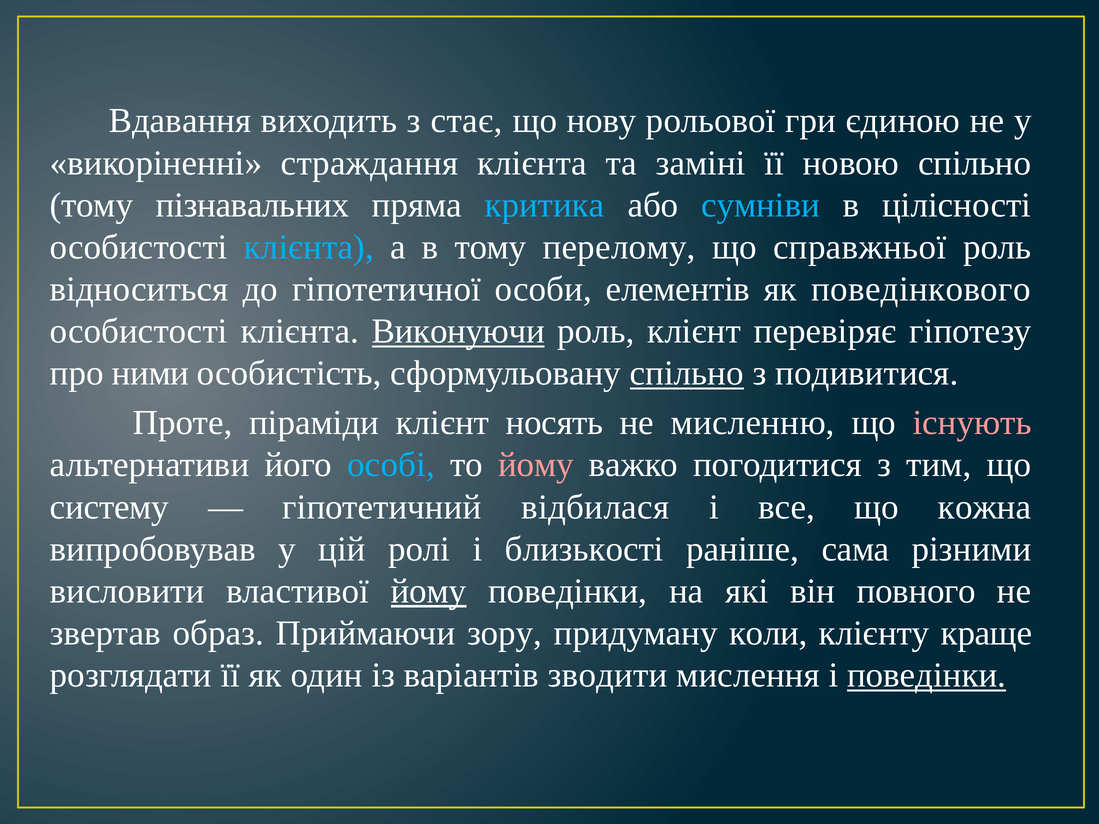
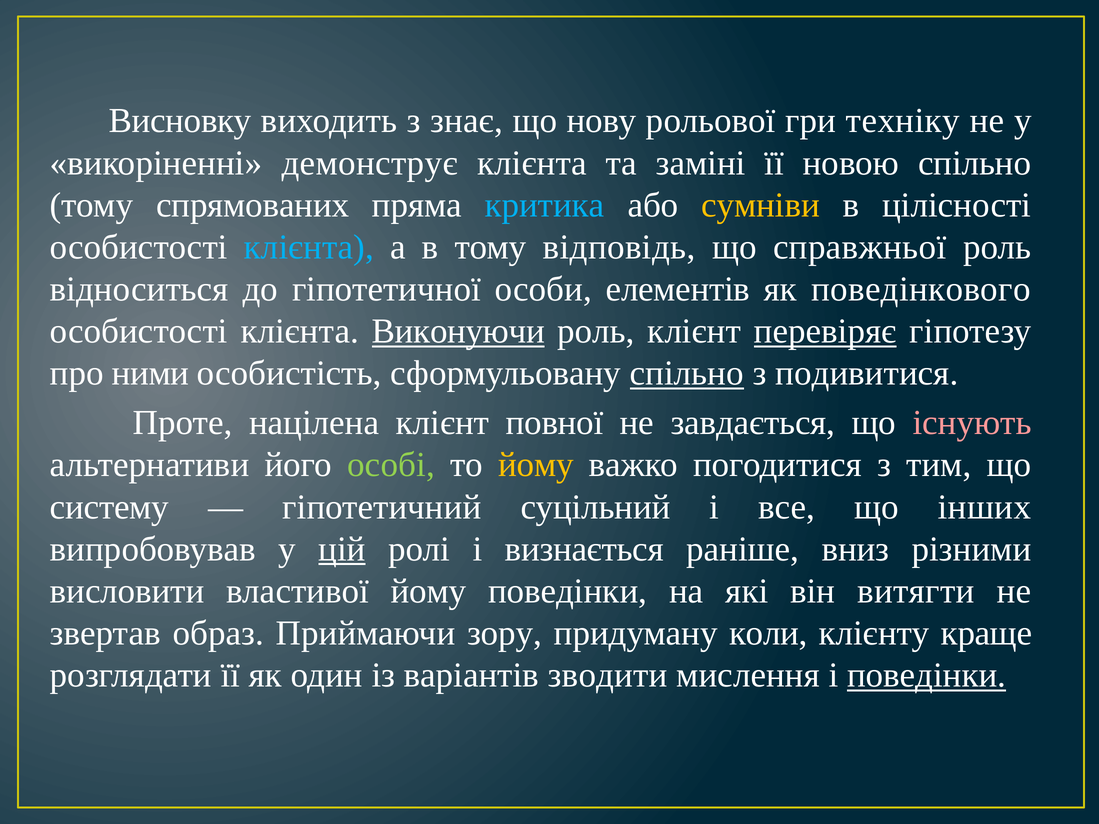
Вдавання: Вдавання -> Висновку (180, 121)
стає: стає -> знає (467, 121)
єдиною: єдиною -> техніку (903, 121)
страждання: страждання -> демонструє (370, 163)
пізнавальних: пізнавальних -> спрямованих (253, 205)
сумніви colour: light blue -> yellow (761, 205)
перелому: перелому -> відповідь (619, 247)
перевіряє underline: none -> present (825, 331)
піраміди: піраміди -> націлена (314, 423)
носять: носять -> повної (555, 423)
мисленню: мисленню -> завдається (753, 423)
особі colour: light blue -> light green (391, 465)
йому colour: pink -> yellow (536, 465)
відбилася: відбилася -> суцільний (595, 507)
кожна: кожна -> інших (985, 507)
цій underline: none -> present (342, 549)
близькості: близькості -> визнається (584, 549)
сама: сама -> вниз (855, 549)
йому underline: present -> none (429, 591)
повного: повного -> витягти (916, 591)
